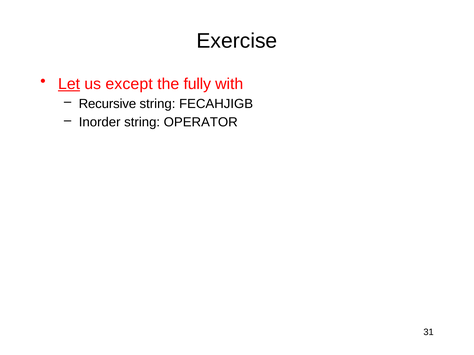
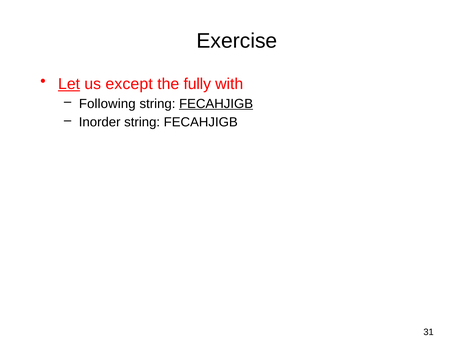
Recursive: Recursive -> Following (107, 104)
FECAHJIGB underline: none -> present (216, 104)
Inorder string OPERATOR: OPERATOR -> FECAHJIGB (201, 122)
